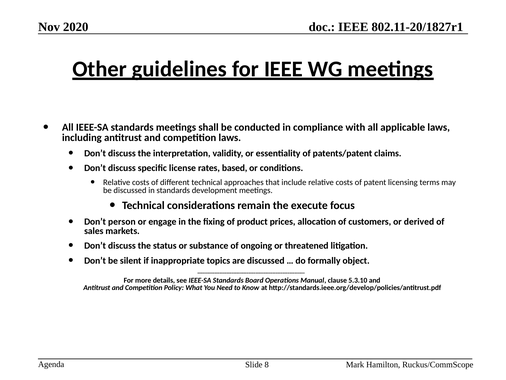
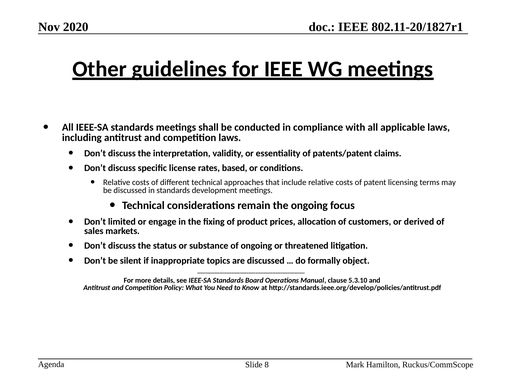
the execute: execute -> ongoing (309, 205)
person: person -> limited (122, 222)
